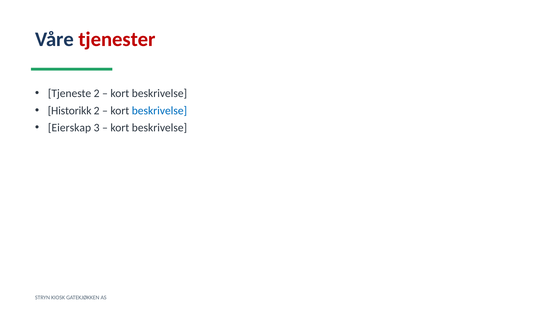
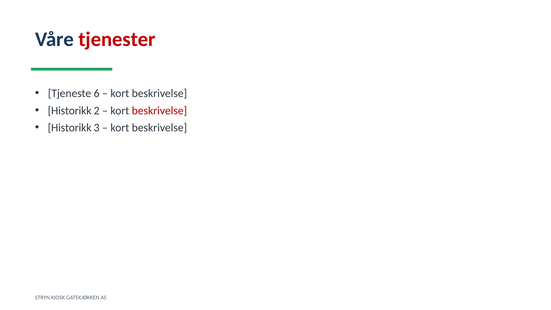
Tjeneste 2: 2 -> 6 (97, 93)
beskrivelse colour: blue -> red (159, 111)
Eierskap: Eierskap -> Historikk (70, 128)
